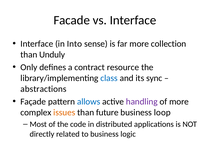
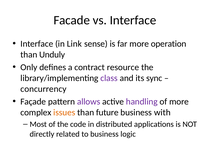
Into: Into -> Link (74, 44)
collection: collection -> operation (169, 44)
class colour: blue -> purple (109, 78)
abstractions: abstractions -> concurrency (43, 89)
allows colour: blue -> purple (89, 102)
loop: loop -> with (162, 113)
